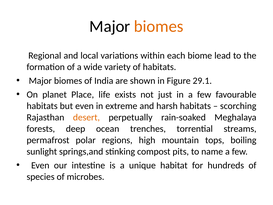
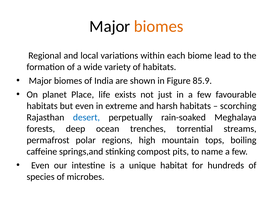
29.1: 29.1 -> 85.9 (202, 81)
desert colour: orange -> blue (86, 117)
sunlight: sunlight -> caffeine (42, 151)
